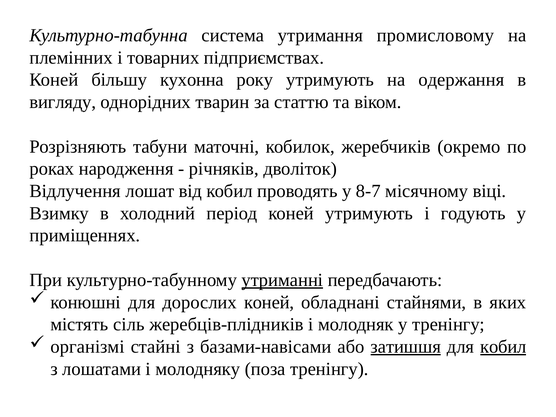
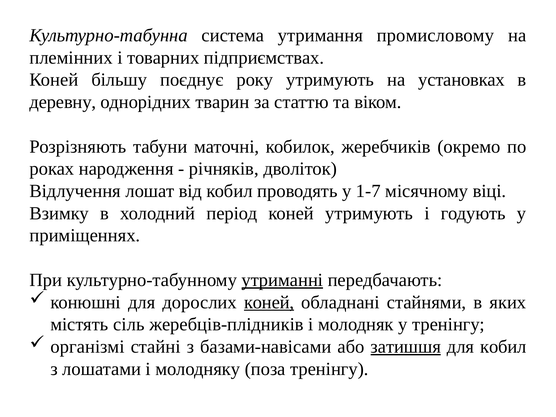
кухонна: кухонна -> поєднує (192, 80)
одержання: одержання -> установках (462, 80)
вигляду: вигляду -> деревну (63, 102)
8-7: 8-7 -> 1-7 (368, 191)
коней underline: none -> present (269, 302)
кобил underline: present -> none (503, 347)
